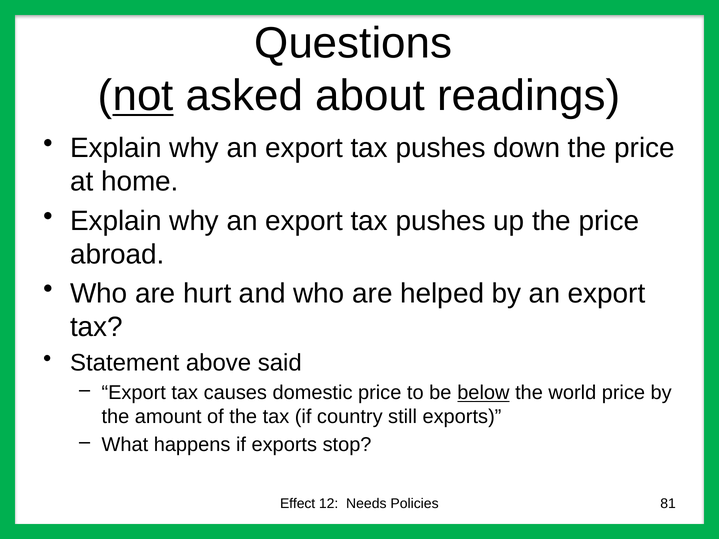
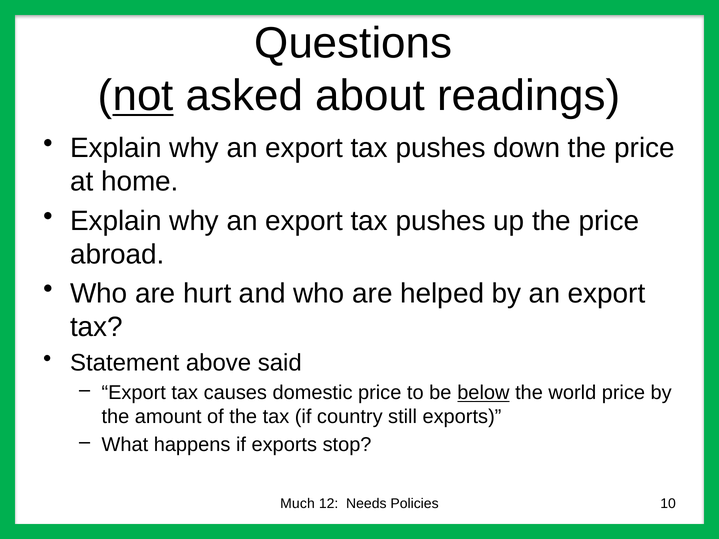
Effect: Effect -> Much (297, 504)
81: 81 -> 10 (668, 504)
